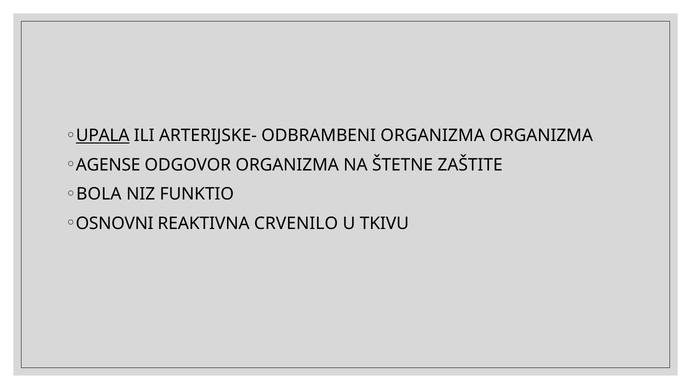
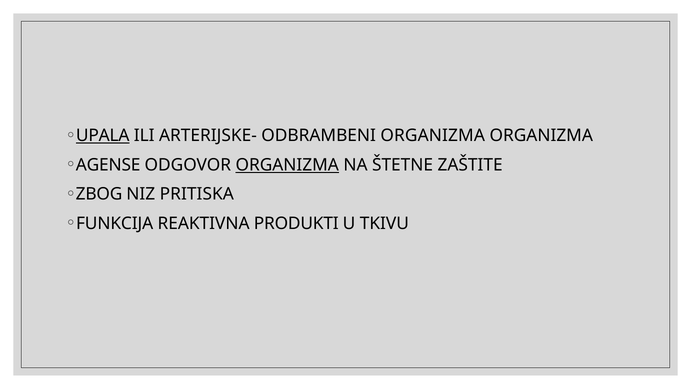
ORGANIZMA underline: none -> present (287, 165)
BOLA: BOLA -> ZBOG (99, 194)
FUNKTIO: FUNKTIO -> PRITISKA (197, 194)
OSNOVNI: OSNOVNI -> FUNKCIJA (115, 223)
CRVENILO: CRVENILO -> PRODUKTI (296, 223)
